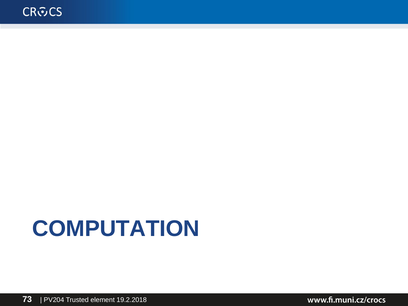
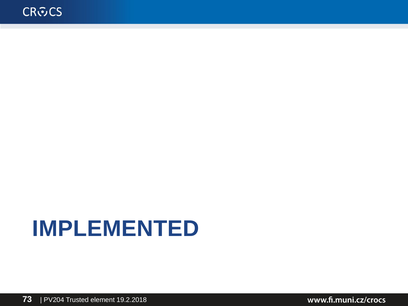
COMPUTATION: COMPUTATION -> IMPLEMENTED (116, 229)
